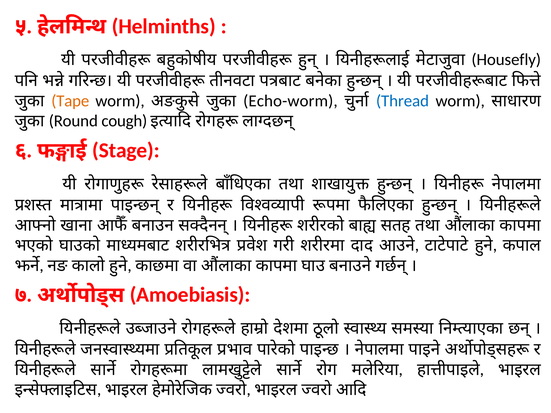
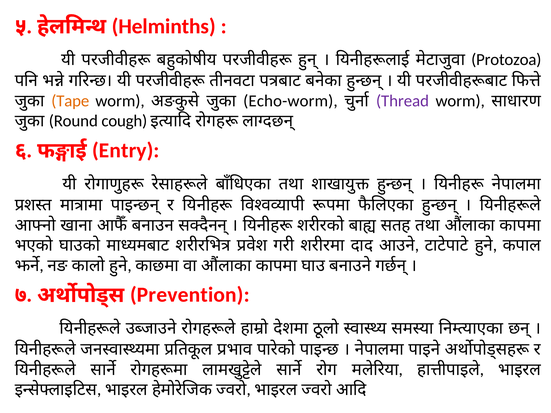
Housefly: Housefly -> Protozoa (506, 60)
Thread colour: blue -> purple (402, 101)
Stage: Stage -> Entry (126, 151)
Amoebiasis: Amoebiasis -> Prevention (190, 295)
